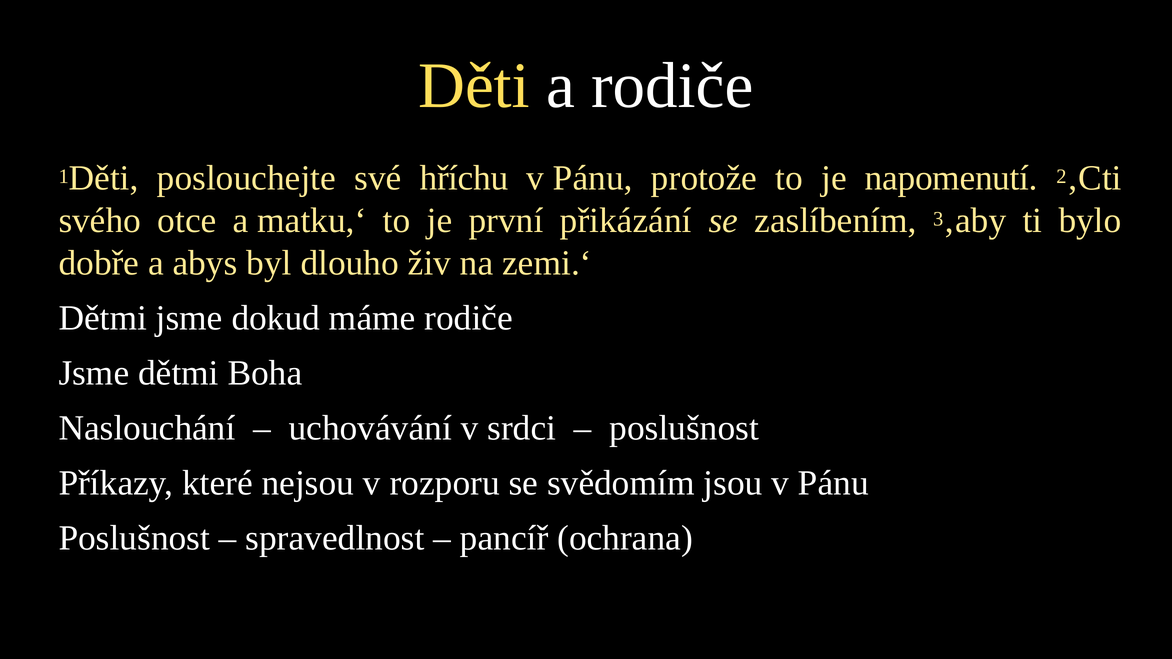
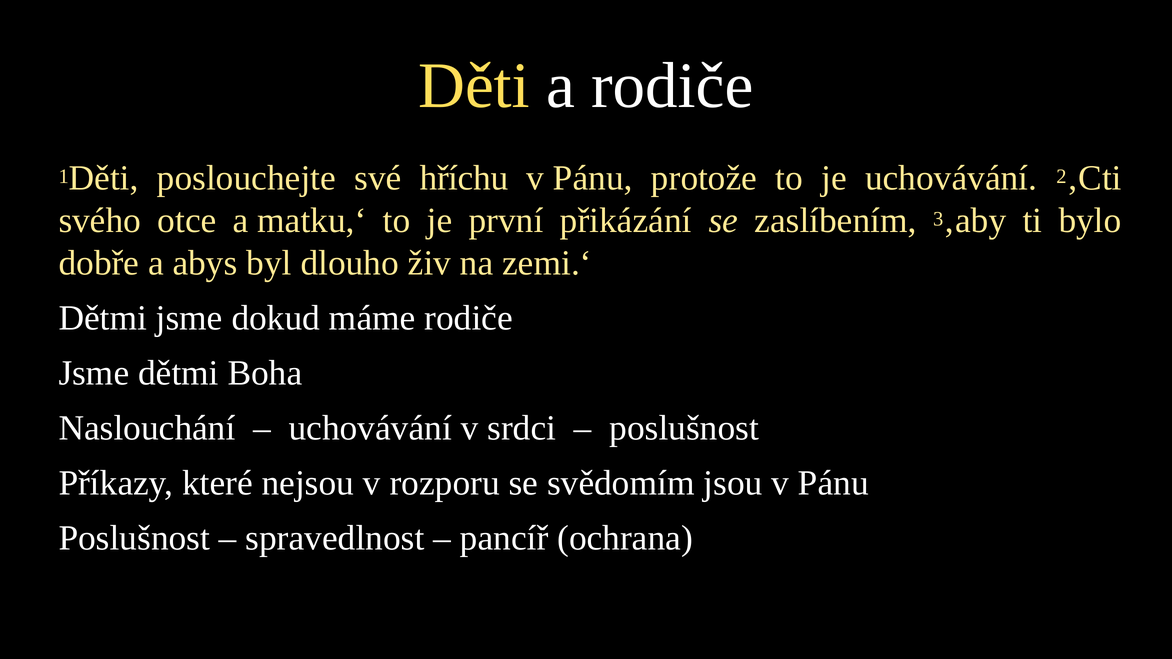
je napomenutí: napomenutí -> uchovávání (951, 178)
